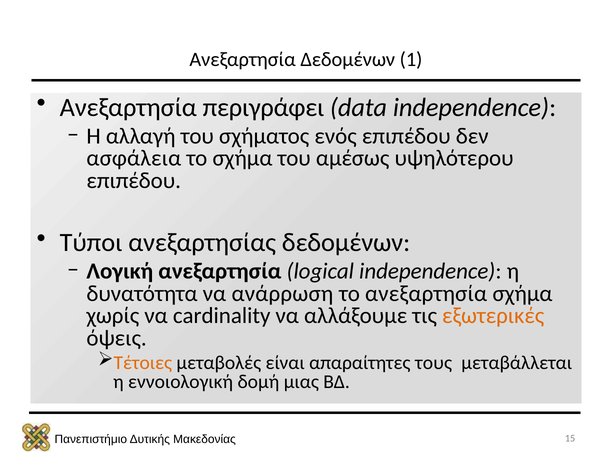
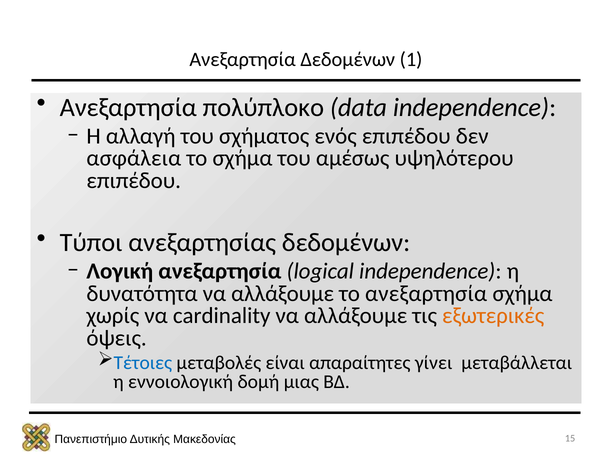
περιγράφει: περιγράφει -> πολύπλοκο (263, 108)
δυνατότητα να ανάρρωση: ανάρρωση -> αλλάξουμε (283, 294)
Τέτοιες colour: orange -> blue (143, 363)
τους: τους -> γίνει (434, 363)
